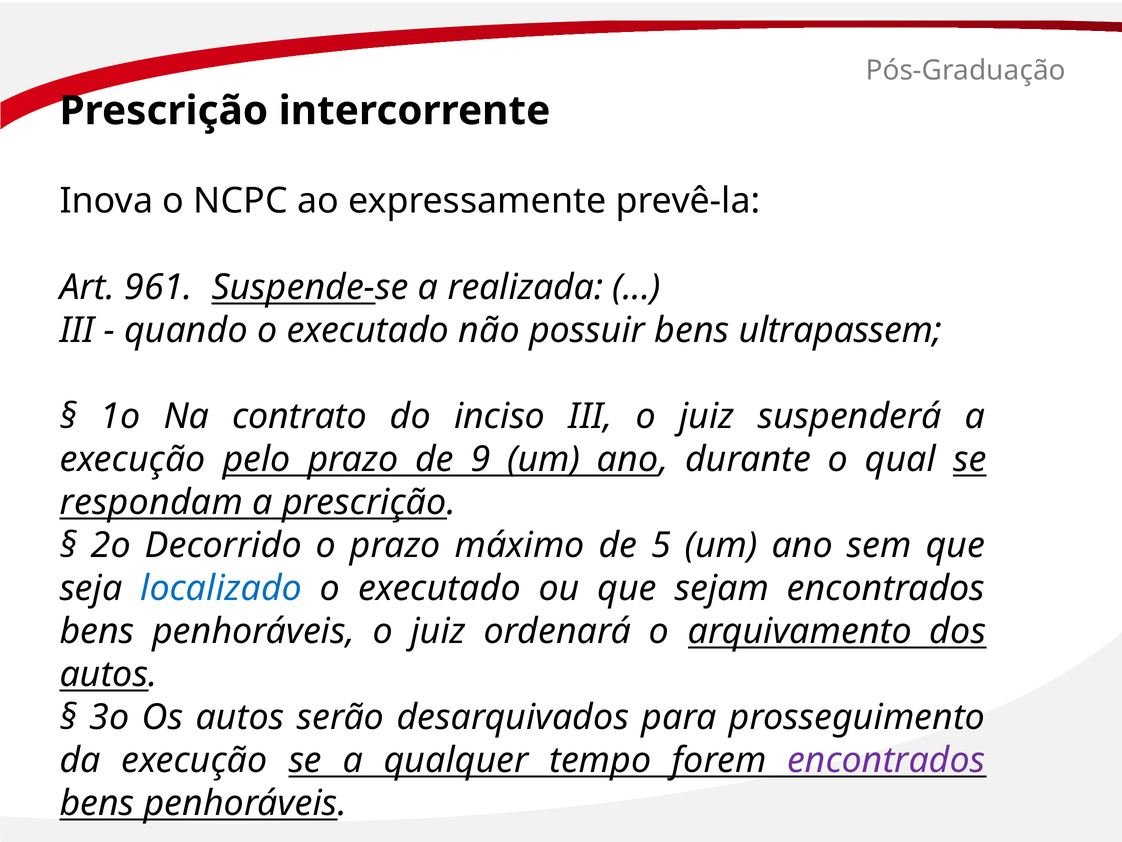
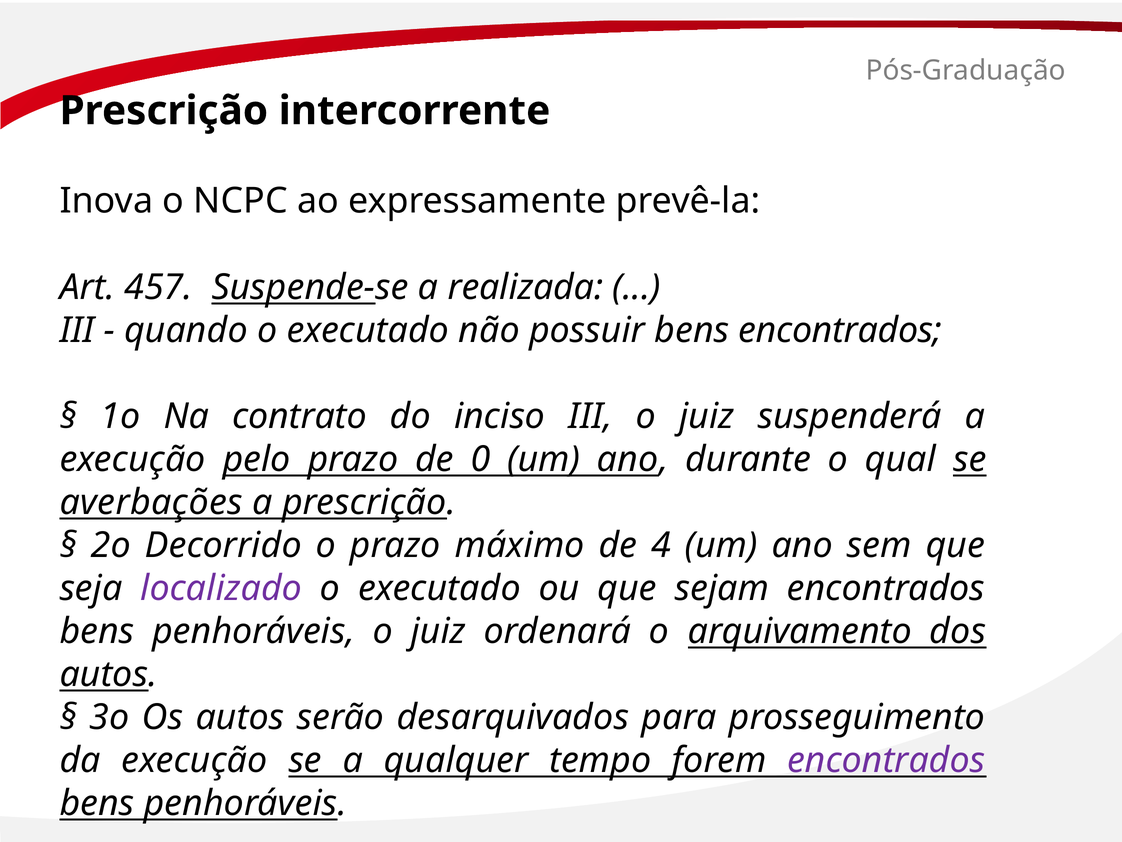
961: 961 -> 457 (158, 287)
bens ultrapassem: ultrapassem -> encontrados (840, 330)
9: 9 -> 0 (481, 459)
respondam: respondam -> averbações (151, 502)
5: 5 -> 4 (661, 545)
localizado colour: blue -> purple (221, 588)
